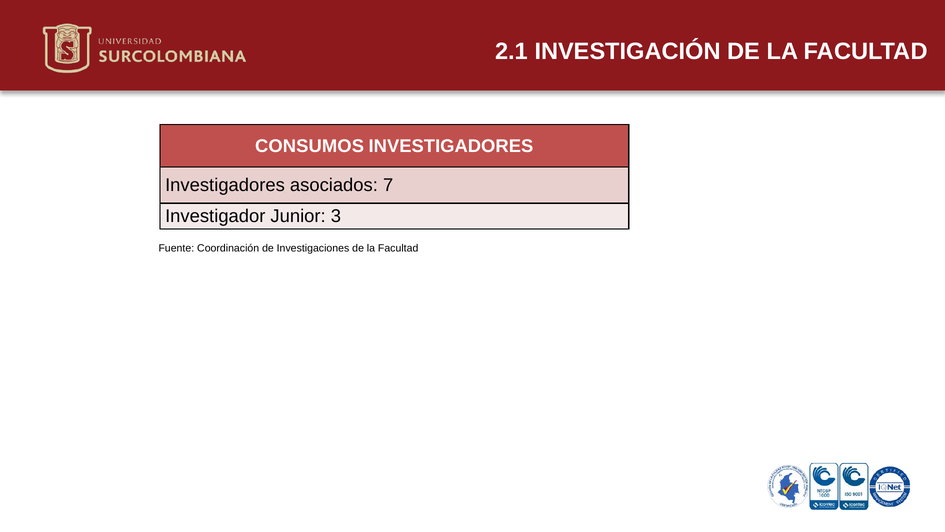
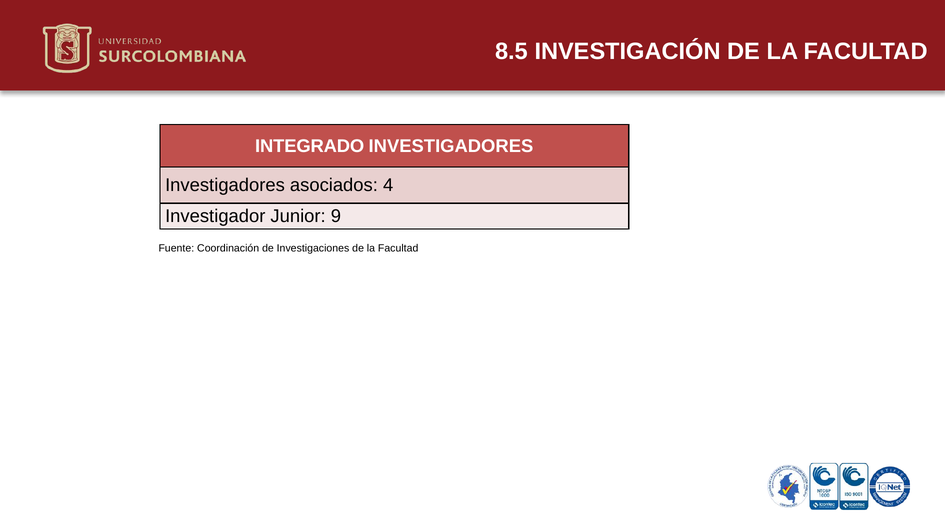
2.1: 2.1 -> 8.5 (512, 51)
CONSUMOS: CONSUMOS -> INTEGRADO (310, 146)
7: 7 -> 4 (388, 185)
3: 3 -> 9 (336, 216)
